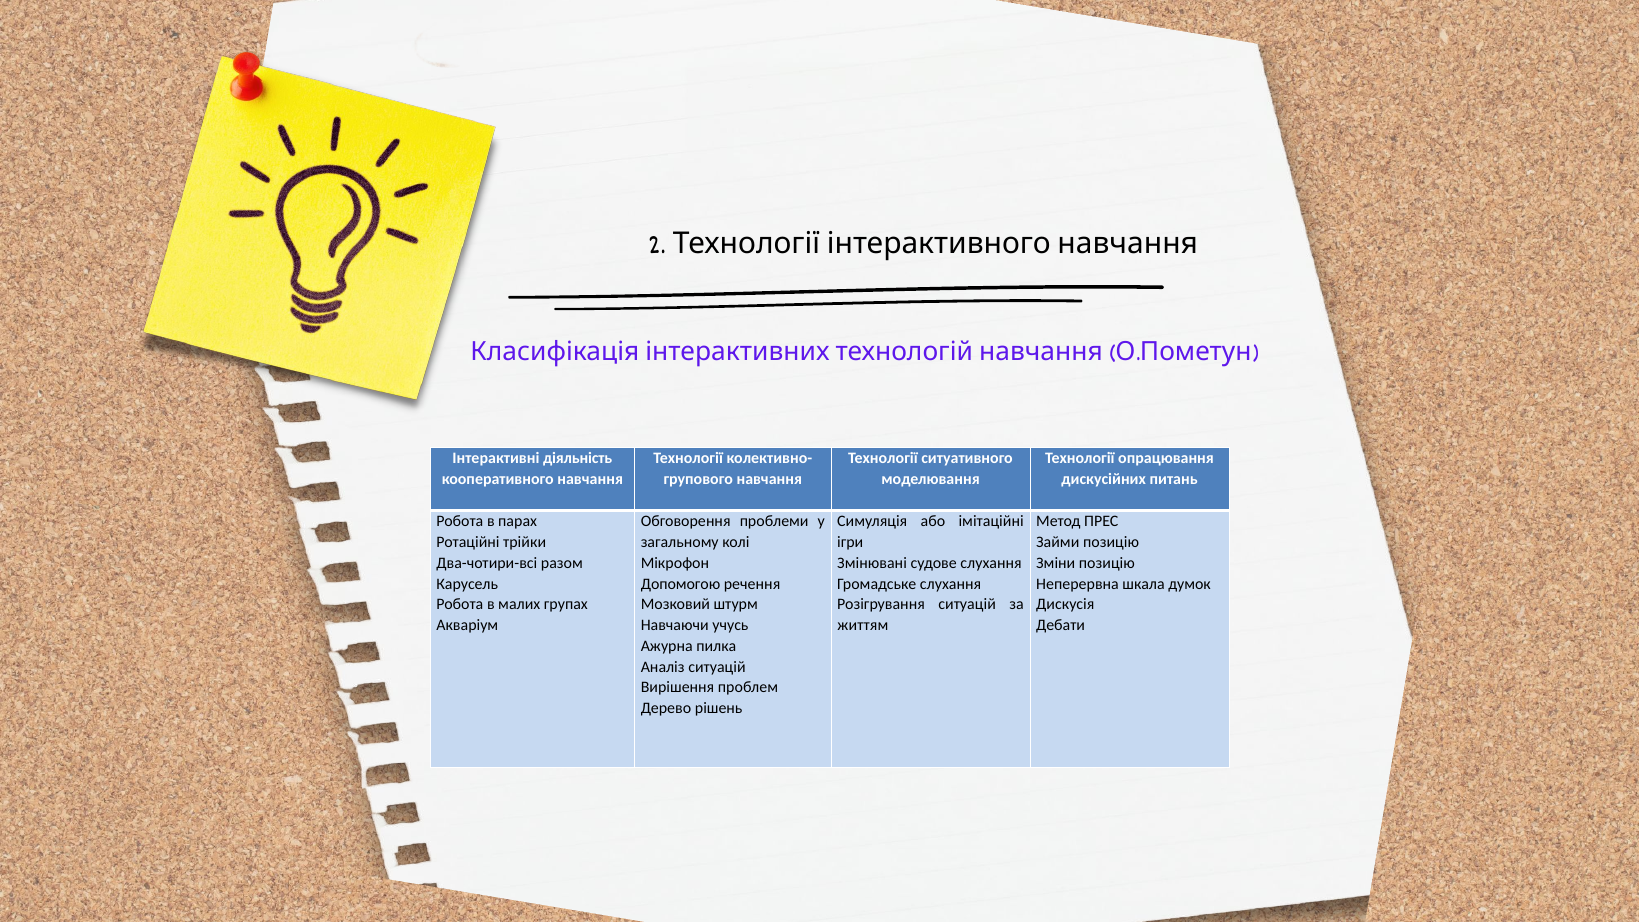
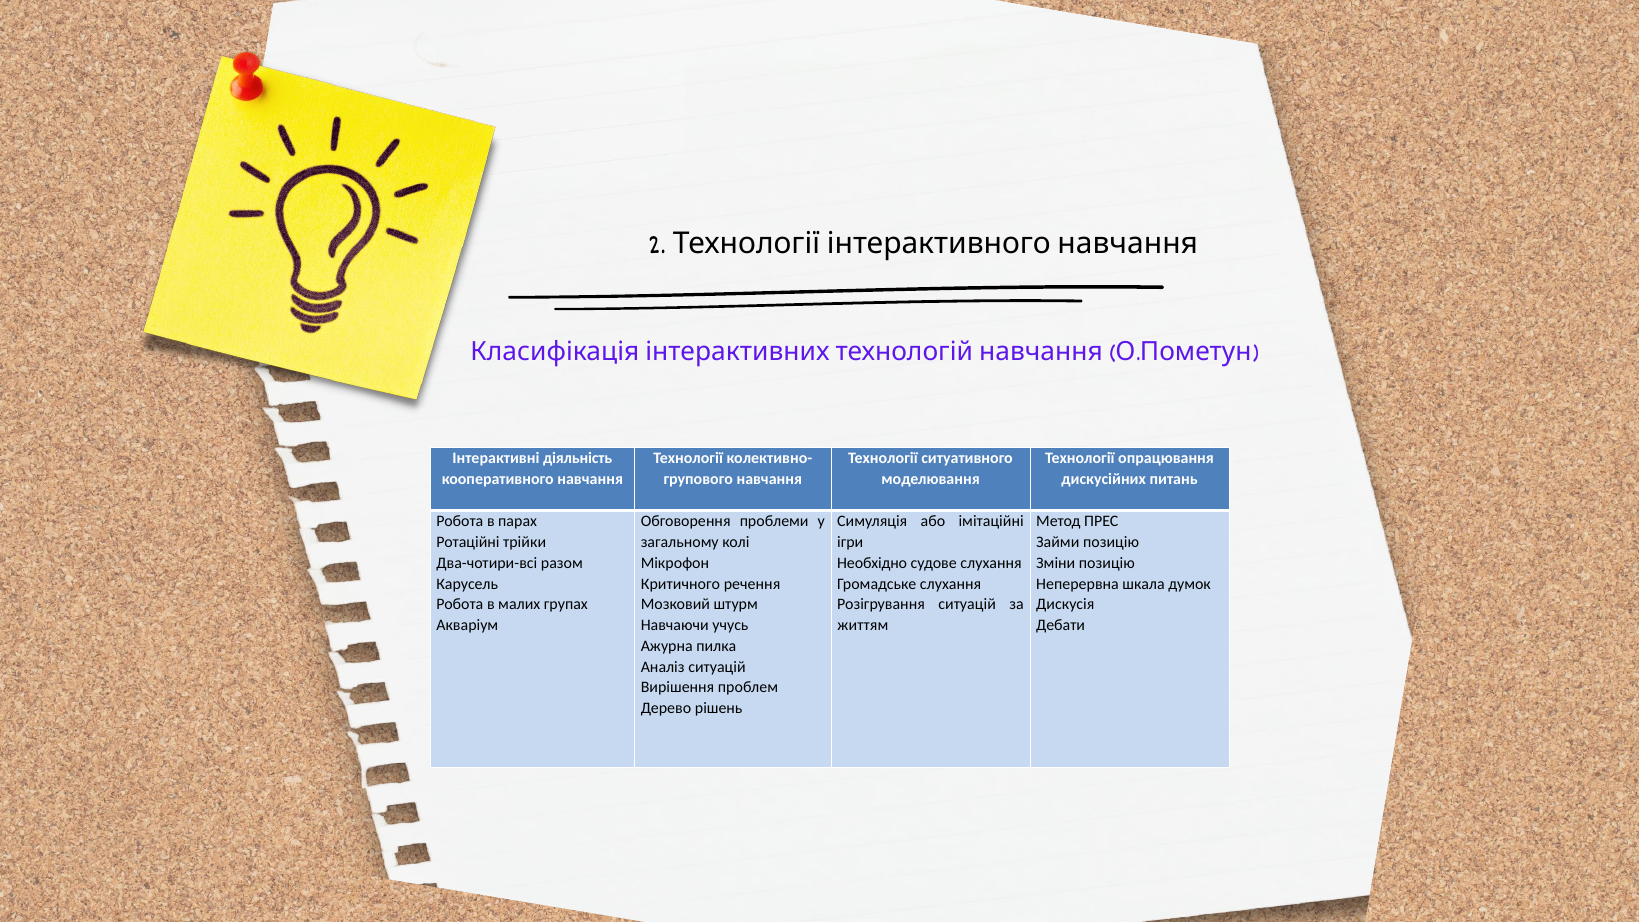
Змінювані: Змінювані -> Необхідно (872, 563)
Допомогою: Допомогою -> Критичного (680, 584)
